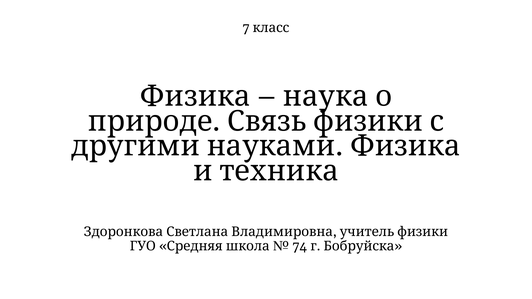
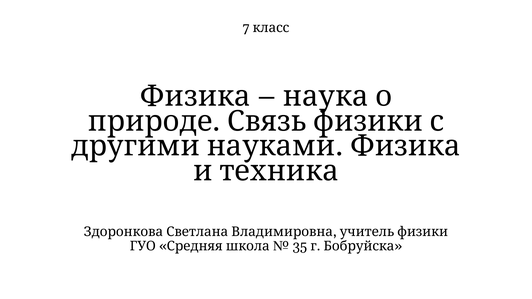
74: 74 -> 35 (300, 246)
